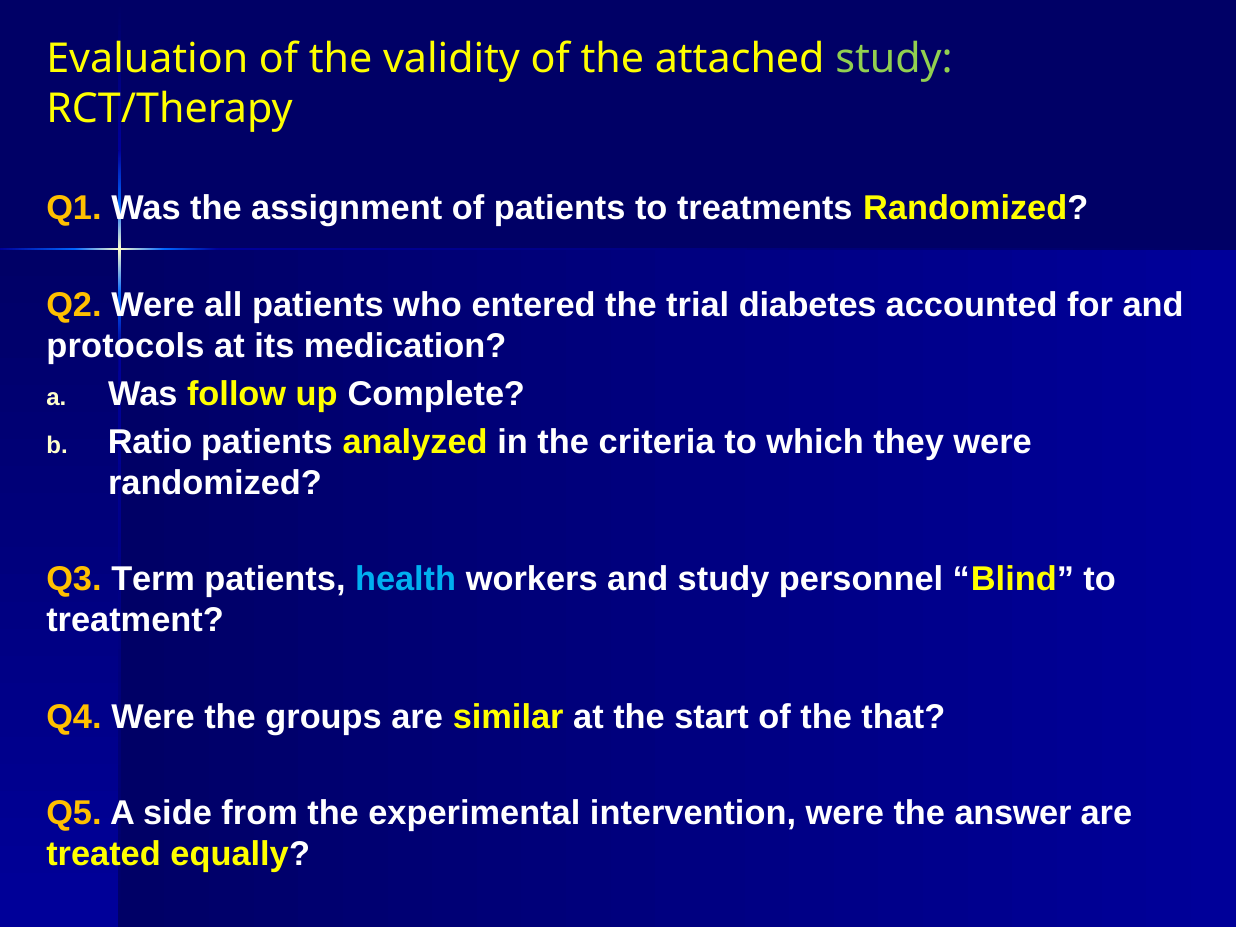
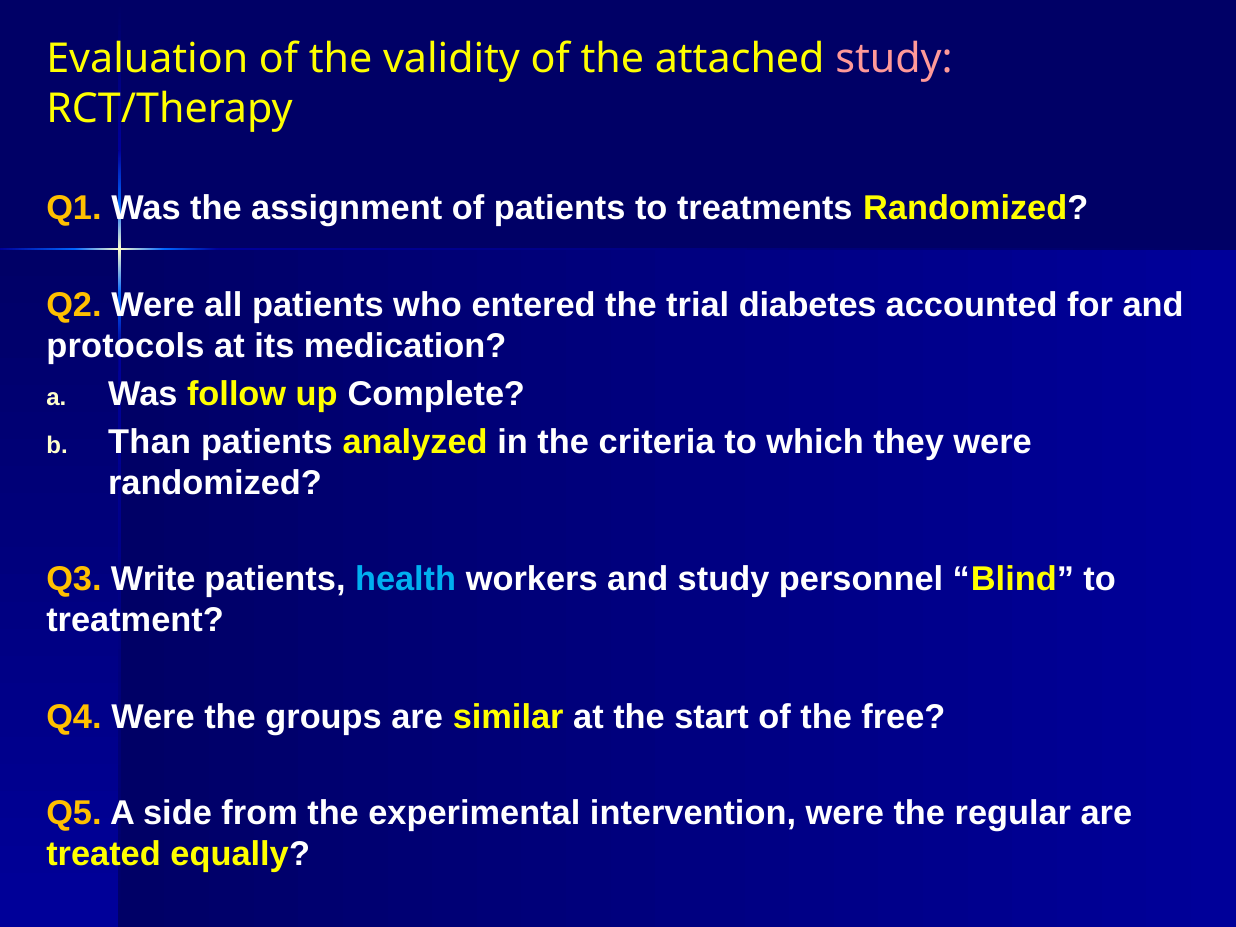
study colour: light green -> pink (894, 59)
Ratio: Ratio -> Than (150, 442)
Term: Term -> Write (153, 579)
that: that -> free (903, 717)
answer: answer -> regular (1013, 813)
